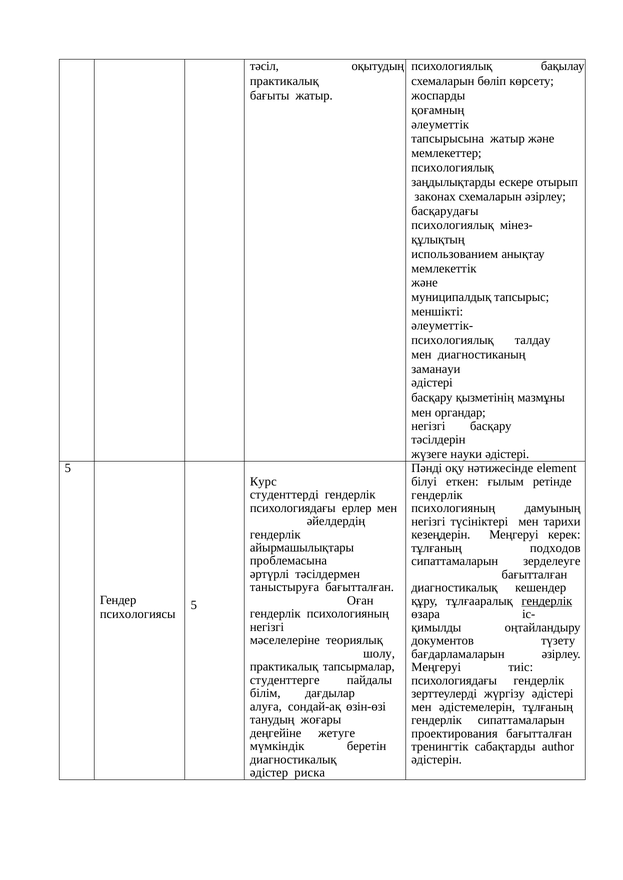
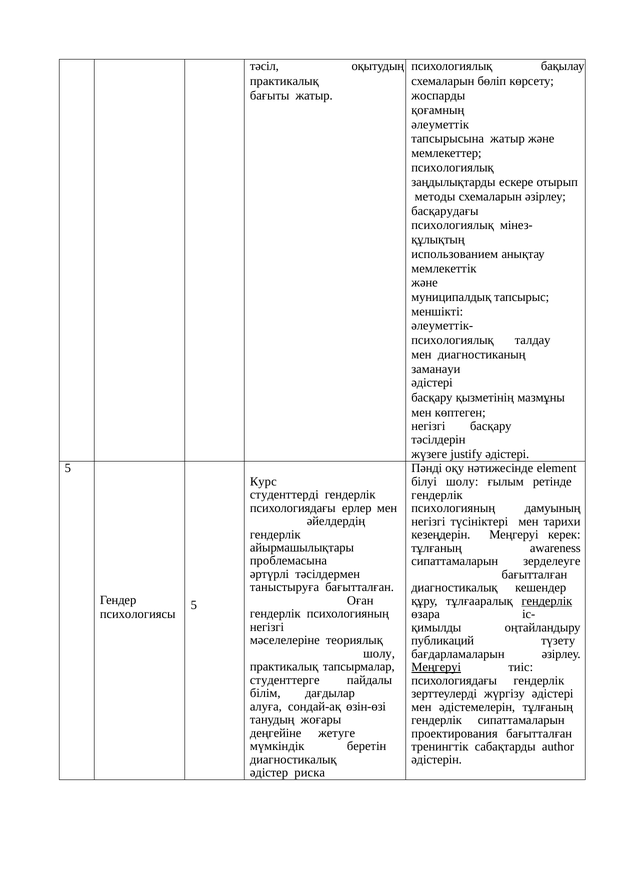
законах: законах -> методы (435, 196)
органдар: органдар -> көптеген (460, 412)
науки: науки -> justify (466, 454)
білуі еткен: еткен -> шолу (462, 482)
подходов: подходов -> awareness (555, 548)
документов: документов -> публикаций (443, 641)
Меңгеруі underline: none -> present (436, 667)
